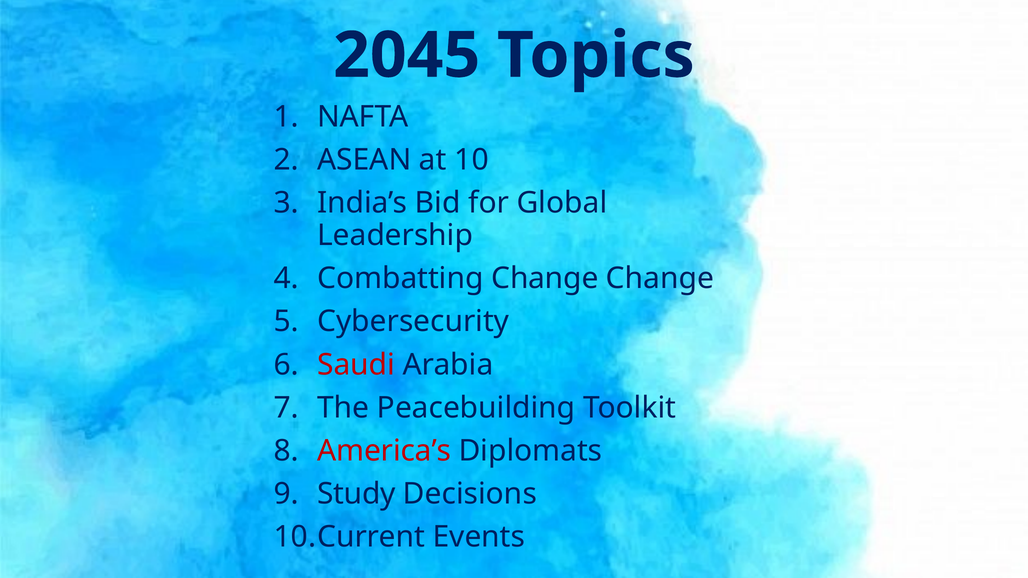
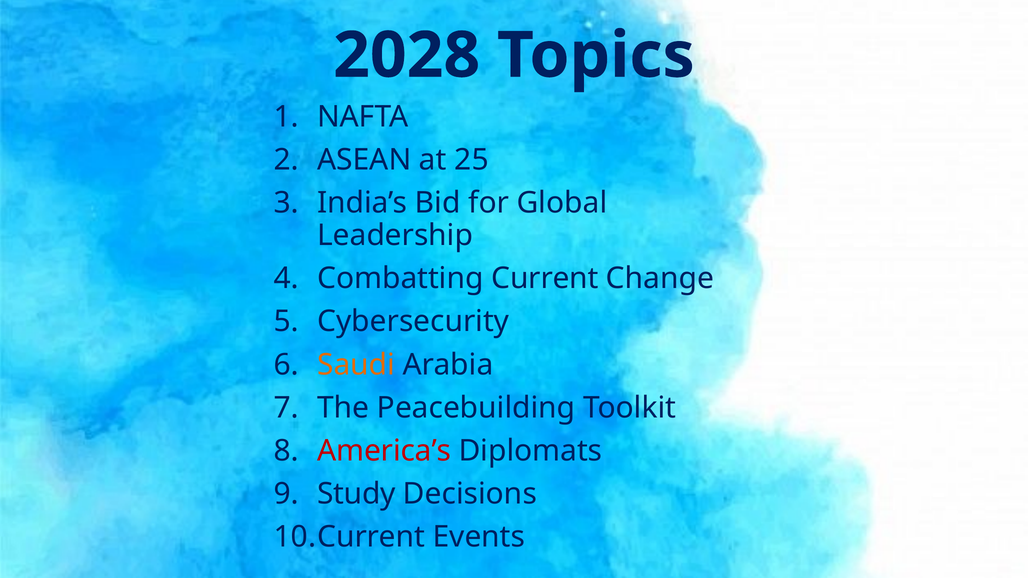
2045: 2045 -> 2028 (407, 56)
10: 10 -> 25 (472, 160)
Combatting Change: Change -> Current (545, 279)
Saudi colour: red -> orange (356, 365)
